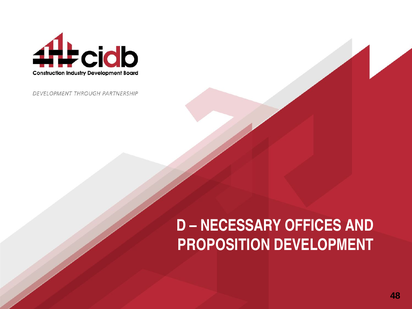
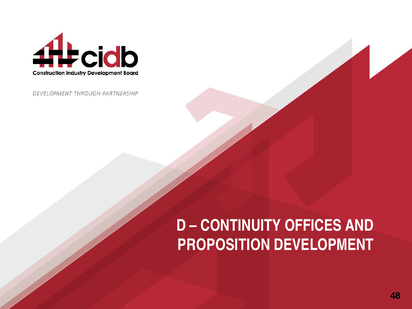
NECESSARY: NECESSARY -> CONTINUITY (241, 226)
